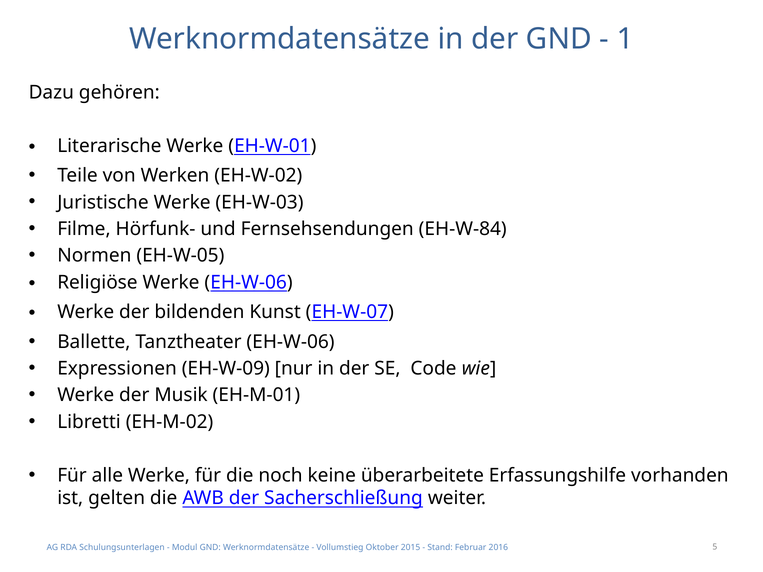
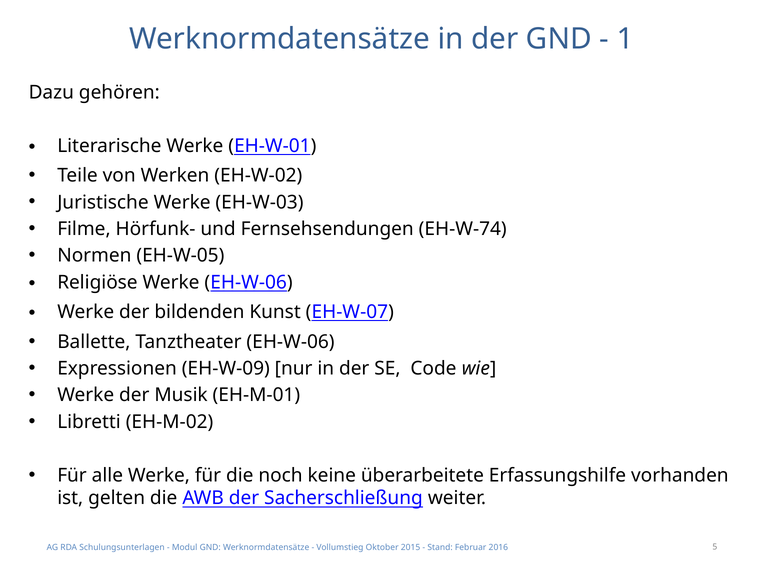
EH-W-84: EH-W-84 -> EH-W-74 (463, 229)
